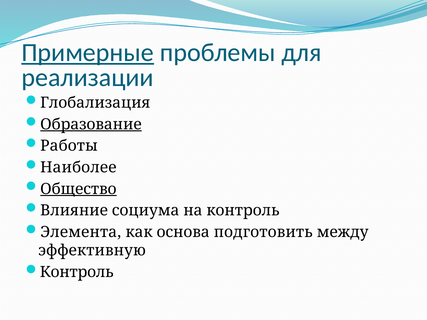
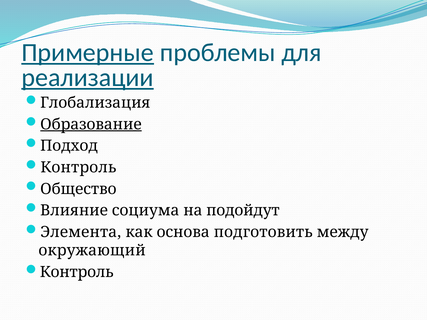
реализации underline: none -> present (88, 78)
Работы: Работы -> Подход (69, 146)
Наиболее: Наиболее -> Контроль (78, 168)
Общество underline: present -> none (78, 189)
на контроль: контроль -> подойдут (243, 211)
эффективную: эффективную -> окружающий (92, 251)
